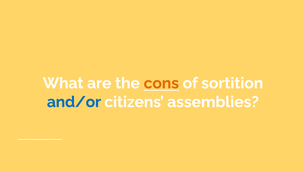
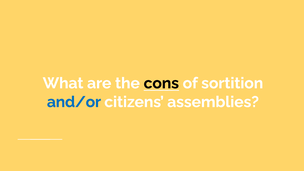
cons colour: orange -> black (161, 83)
